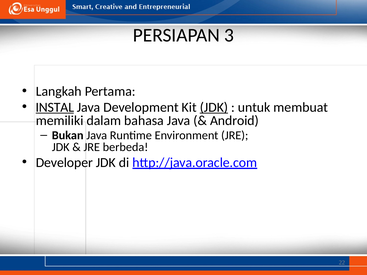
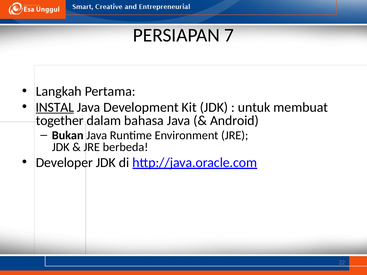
3: 3 -> 7 (229, 35)
JDK underline: present -> none (214, 107)
memiliki: memiliki -> together (60, 121)
